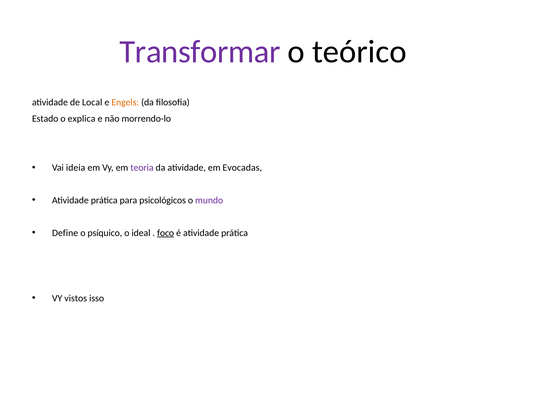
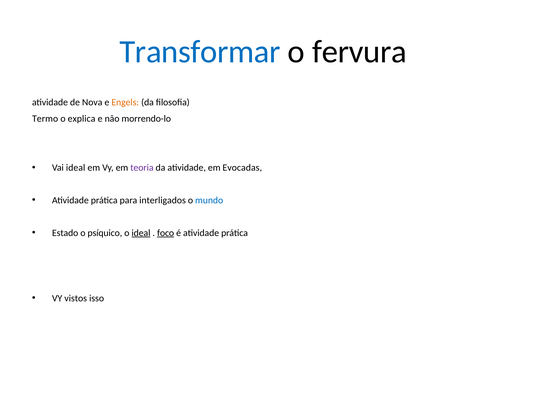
Transformar colour: purple -> blue (200, 52)
teórico: teórico -> fervura (359, 52)
Local: Local -> Nova (92, 103)
Estado: Estado -> Termo (45, 119)
Vai ideia: ideia -> ideal (76, 168)
psicológicos: psicológicos -> interligados (163, 201)
mundo colour: purple -> blue (209, 201)
Define: Define -> Estado (65, 233)
ideal underline: none -> present (141, 233)
